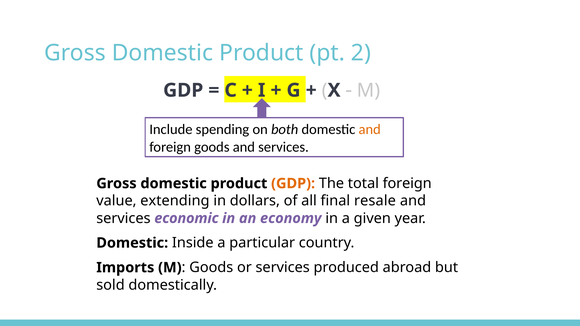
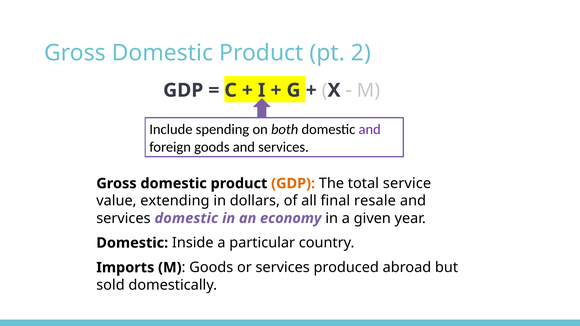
and colour: orange -> purple (370, 130)
total foreign: foreign -> service (407, 184)
services economic: economic -> domestic (186, 218)
